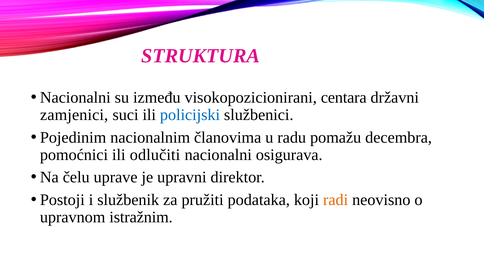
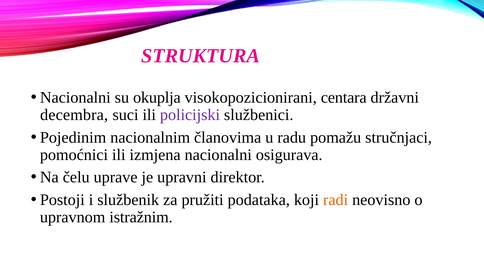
između: između -> okuplja (157, 98)
zamjenici: zamjenici -> decembra (74, 115)
policijski colour: blue -> purple (190, 115)
decembra: decembra -> stručnjaci (399, 137)
odlučiti: odlučiti -> izmjena (155, 155)
